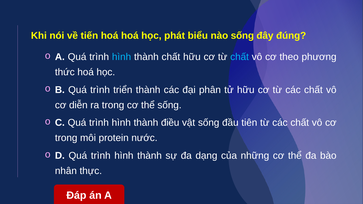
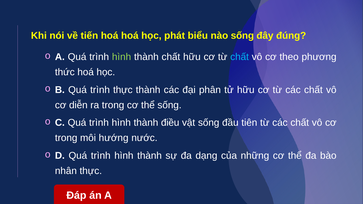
hình colour: light blue -> light green (122, 57)
trình triển: triển -> thực (123, 90)
protein: protein -> hướng (114, 138)
